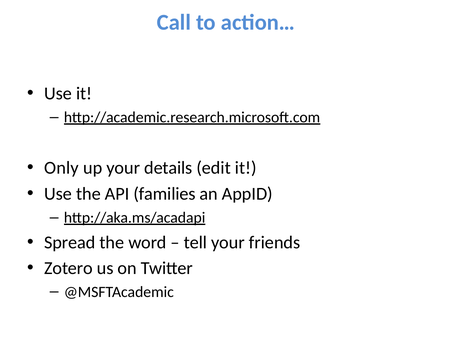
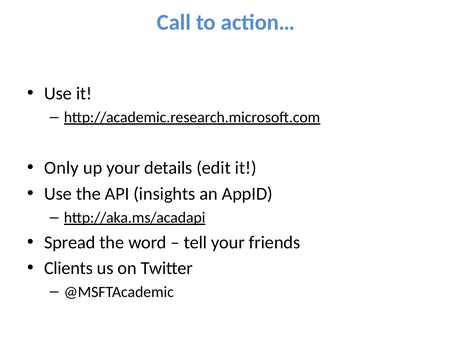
families: families -> insights (164, 194)
Zotero: Zotero -> Clients (68, 268)
